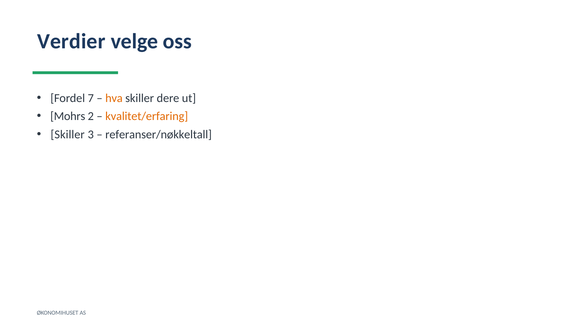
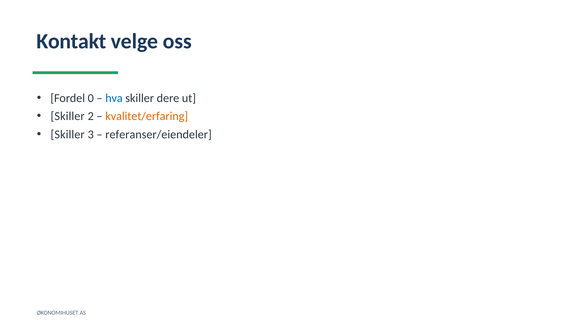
Verdier: Verdier -> Kontakt (71, 41)
7: 7 -> 0 (91, 98)
hva colour: orange -> blue (114, 98)
Mohrs: Mohrs -> Skiller (68, 116)
referanser/nøkkeltall: referanser/nøkkeltall -> referanser/eiendeler (159, 134)
